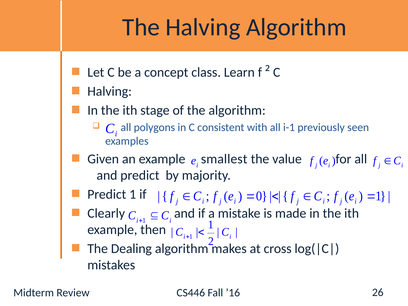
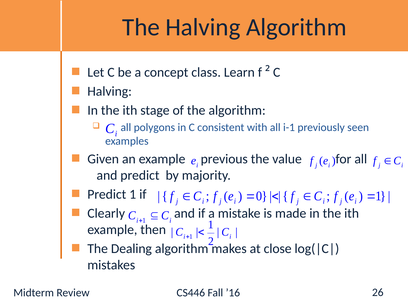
smallest: smallest -> previous (224, 159)
cross: cross -> close (278, 249)
